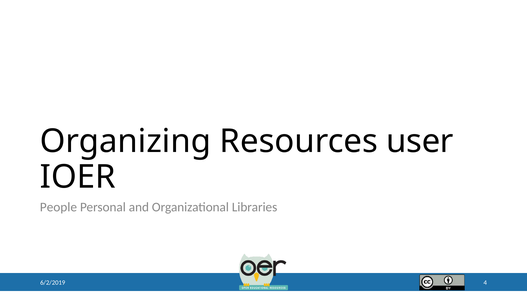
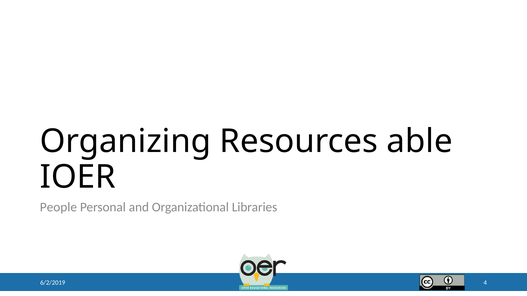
user: user -> able (420, 142)
